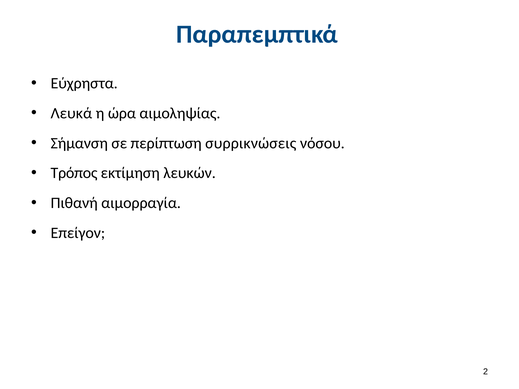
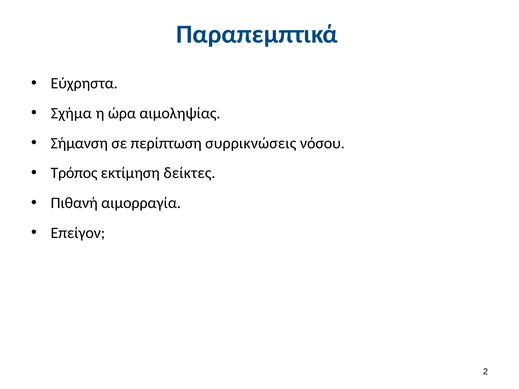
Λευκά: Λευκά -> Σχήμα (71, 113)
λευκών: λευκών -> δείκτες (189, 173)
